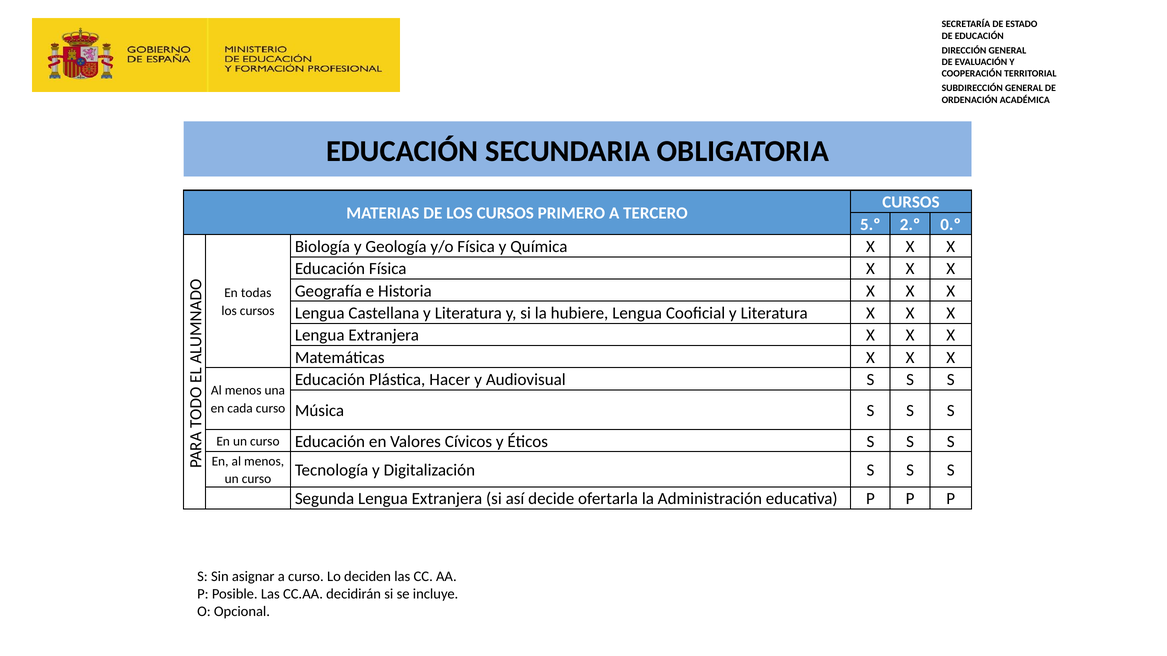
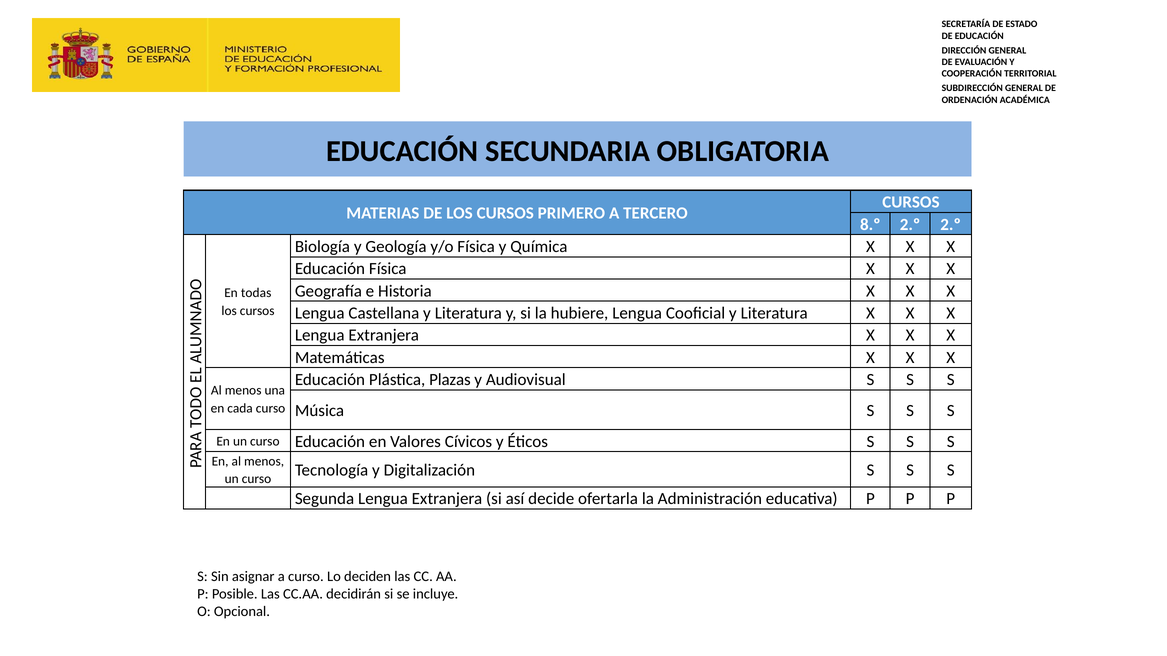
5.º: 5.º -> 8.º (870, 225)
2.º 0.º: 0.º -> 2.º (951, 225)
Hacer: Hacer -> Plazas (450, 380)
